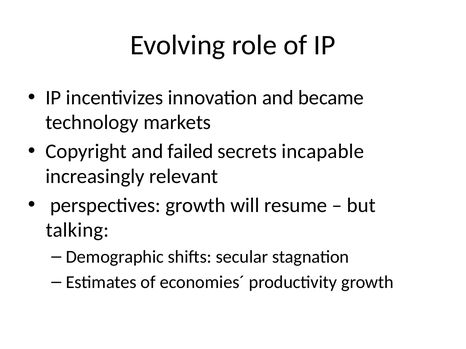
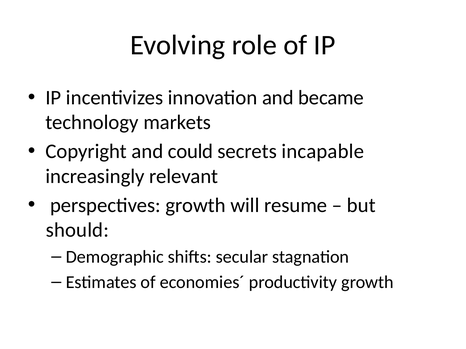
failed: failed -> could (190, 152)
talking: talking -> should (77, 230)
